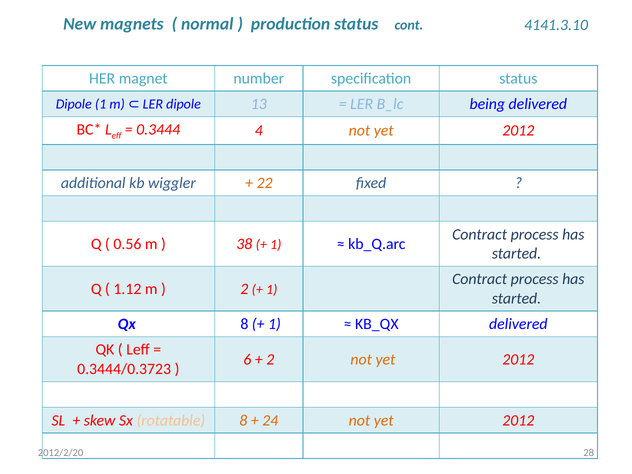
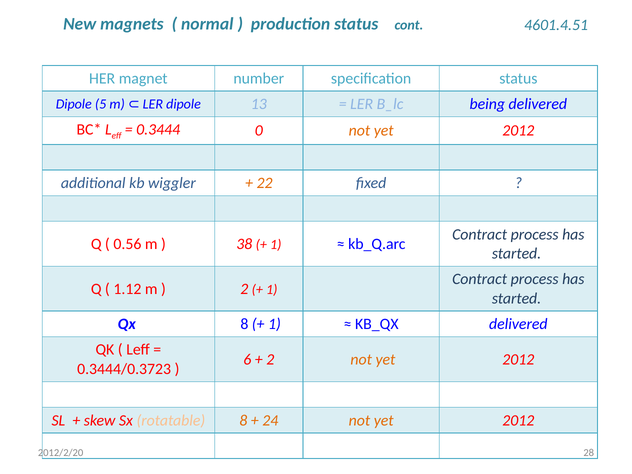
4141.3.10: 4141.3.10 -> 4601.4.51 (556, 25)
Dipole 1: 1 -> 5 (101, 104)
4: 4 -> 0 (259, 131)
